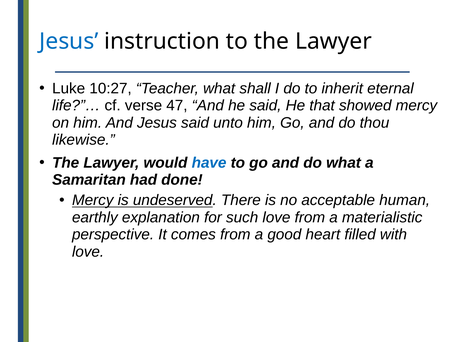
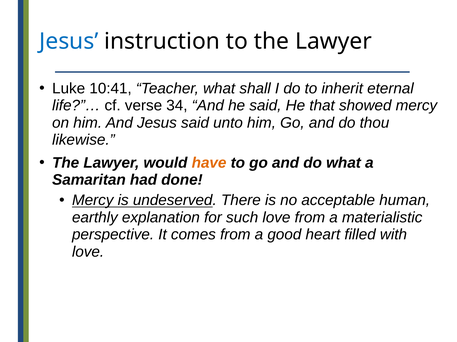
10:27: 10:27 -> 10:41 (111, 89)
47: 47 -> 34 (177, 106)
have colour: blue -> orange (209, 163)
